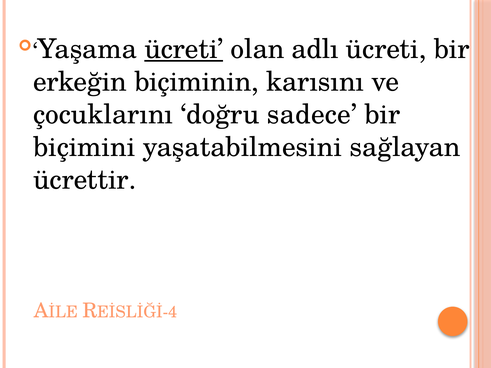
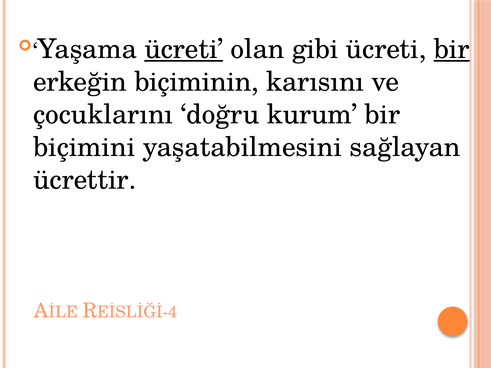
adlı: adlı -> gibi (315, 49)
bir underline: none -> present (452, 49)
sadece: sadece -> kurum (312, 115)
